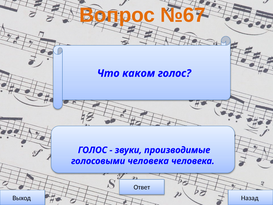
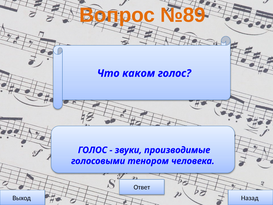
№67: №67 -> №89 (183, 15)
голосовыми человека: человека -> тенором (148, 161)
